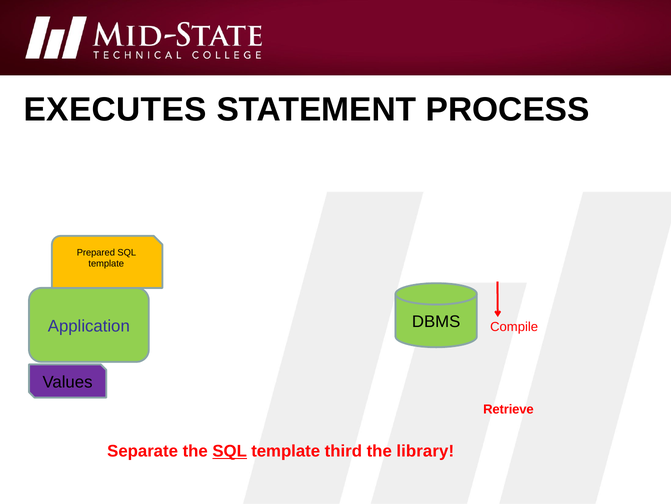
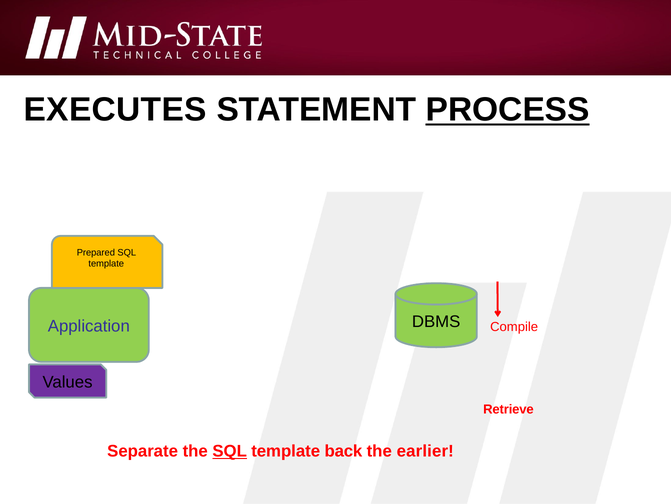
PROCESS underline: none -> present (508, 110)
third: third -> back (343, 451)
library: library -> earlier (425, 451)
